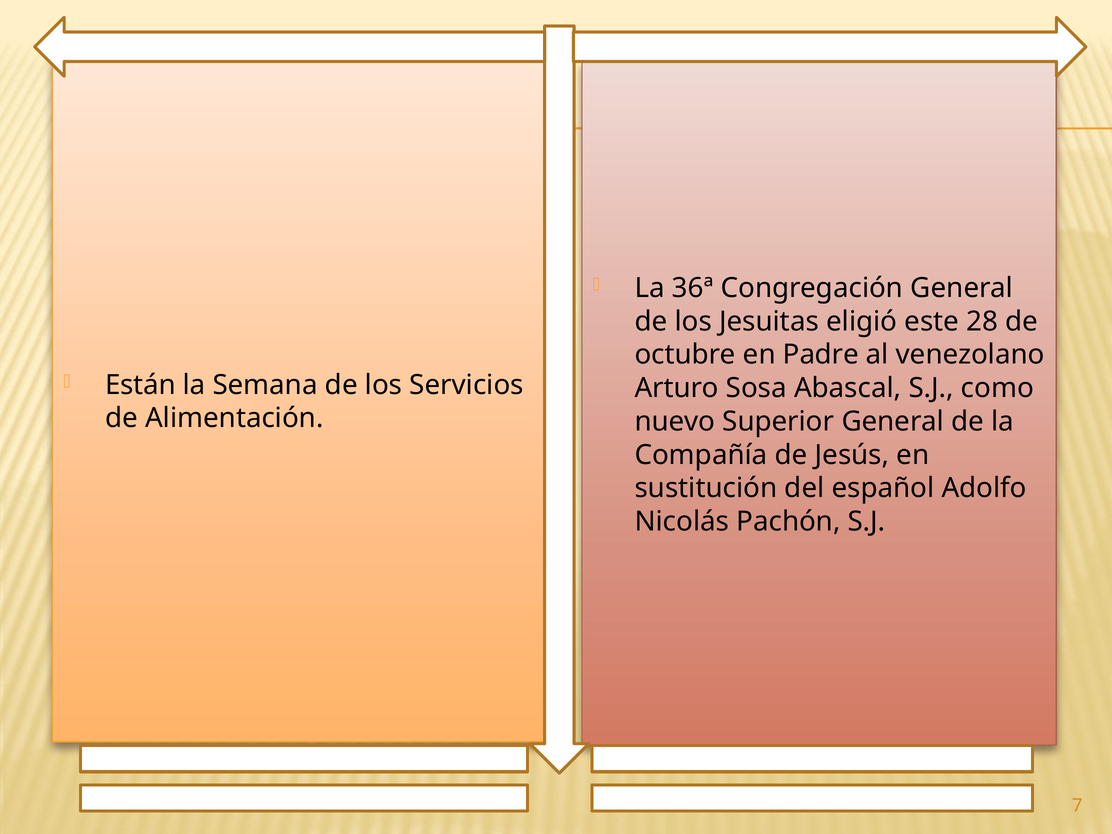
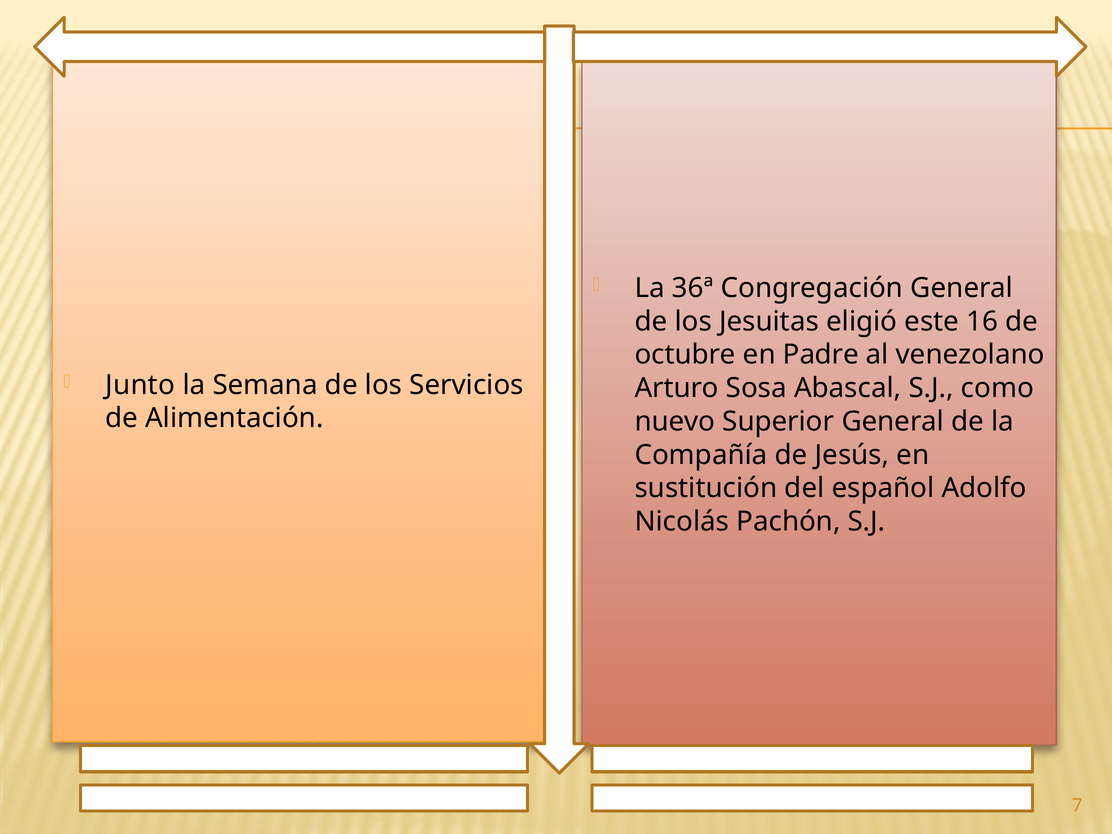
28: 28 -> 16 (982, 321)
Están: Están -> Junto (140, 385)
